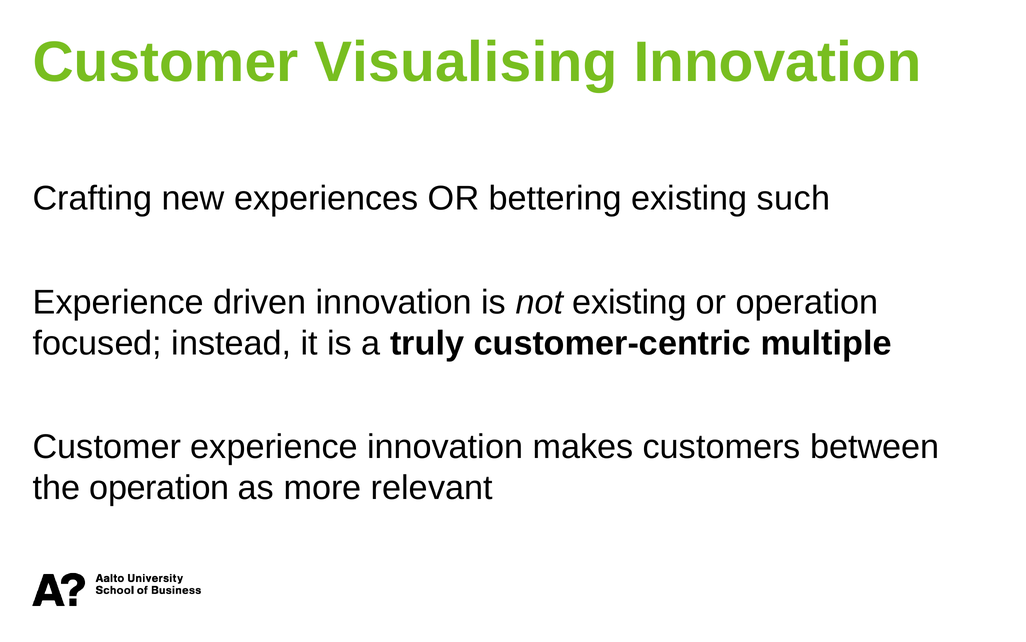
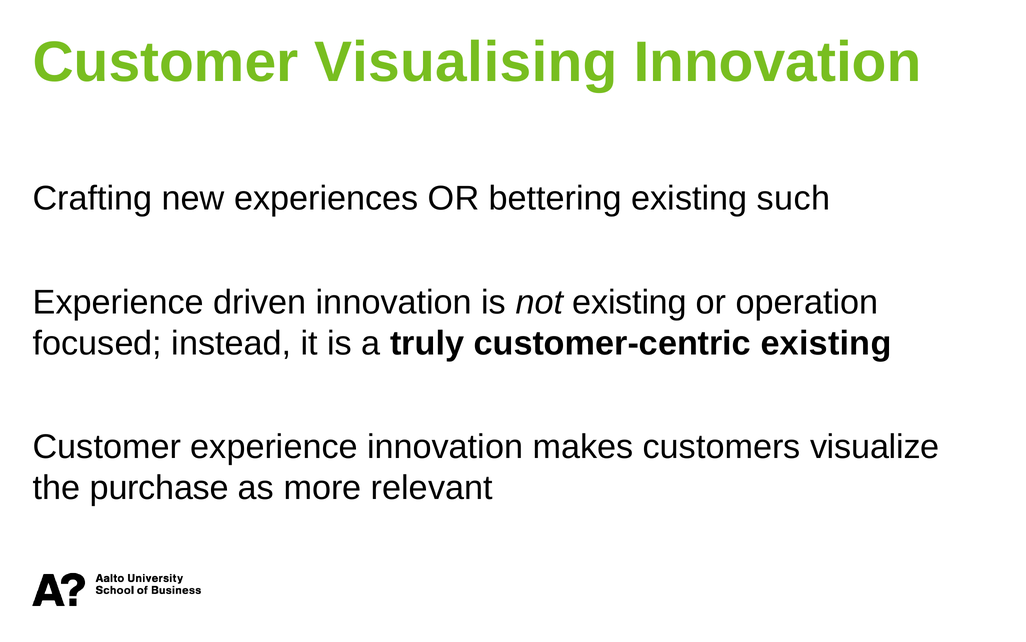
customer-centric multiple: multiple -> existing (826, 343)
between: between -> visualize (875, 446)
the operation: operation -> purchase (159, 487)
